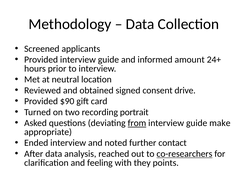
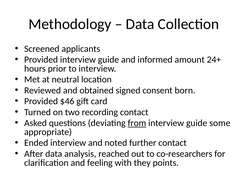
drive: drive -> born (185, 90)
$90: $90 -> $46 (67, 101)
recording portrait: portrait -> contact (134, 112)
make: make -> some (220, 123)
co-researchers underline: present -> none (184, 154)
